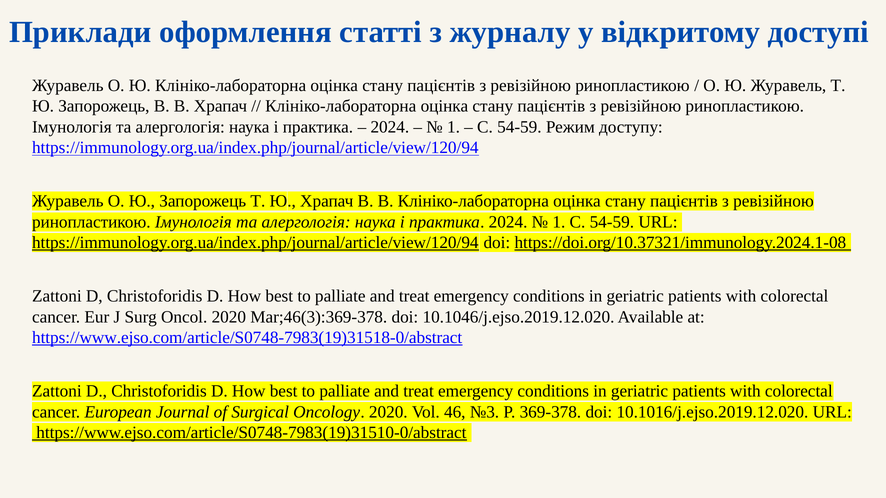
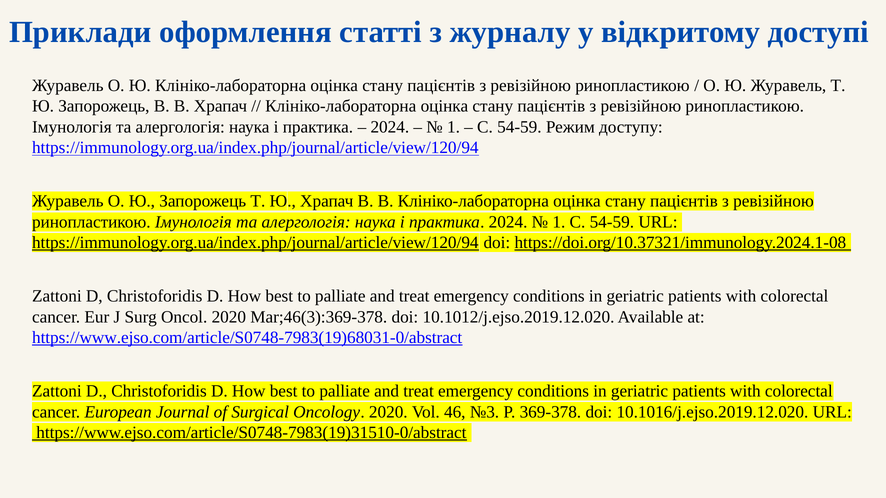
10.1046/j.ejso.2019.12.020: 10.1046/j.ejso.2019.12.020 -> 10.1012/j.ejso.2019.12.020 (518, 317)
https://www.ejso.com/article/S0748-7983(19)31518-0/abstract: https://www.ejso.com/article/S0748-7983(19)31518-0/abstract -> https://www.ejso.com/article/S0748-7983(19)68031-0/abstract (247, 338)
